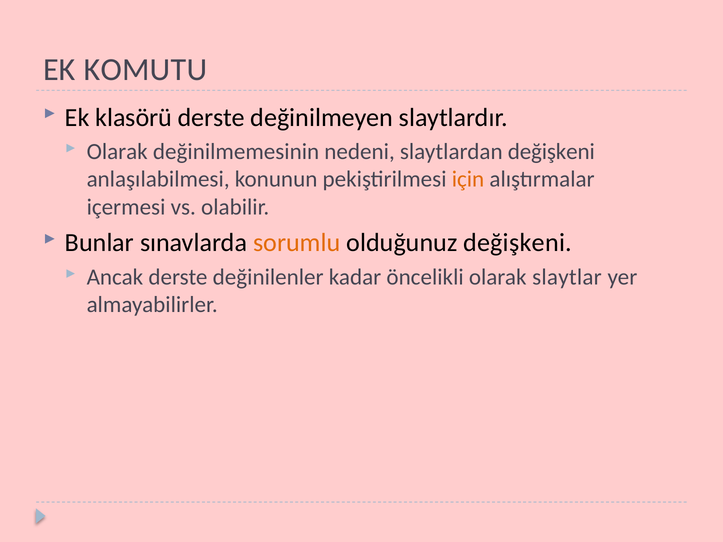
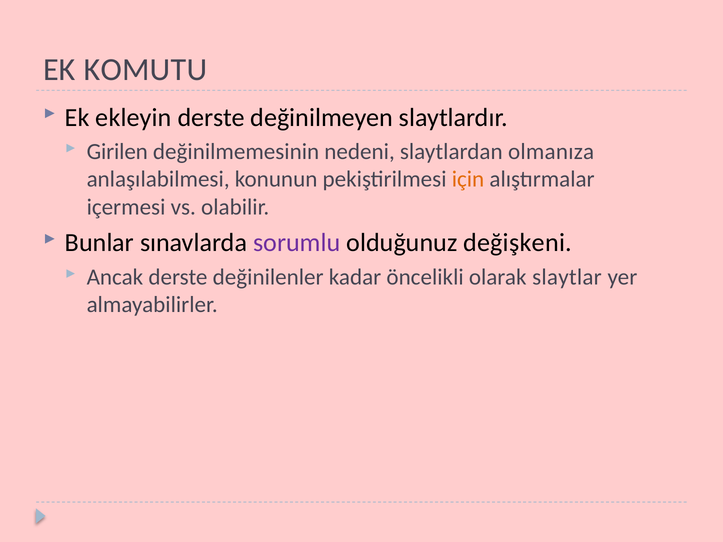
klasörü: klasörü -> ekleyin (134, 117)
Olarak: Olarak -> Girilen (117, 152)
slaytlardan değişkeni: değişkeni -> olmanıza (551, 152)
sorumlu colour: orange -> purple (297, 243)
